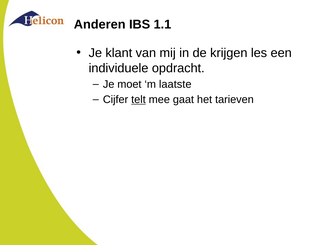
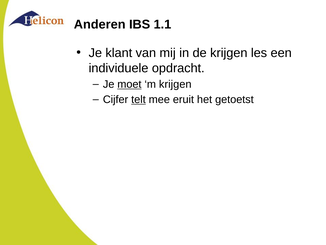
moet underline: none -> present (129, 84)
m laatste: laatste -> krijgen (175, 84)
gaat: gaat -> eruit (183, 99)
tarieven: tarieven -> getoetst (234, 99)
